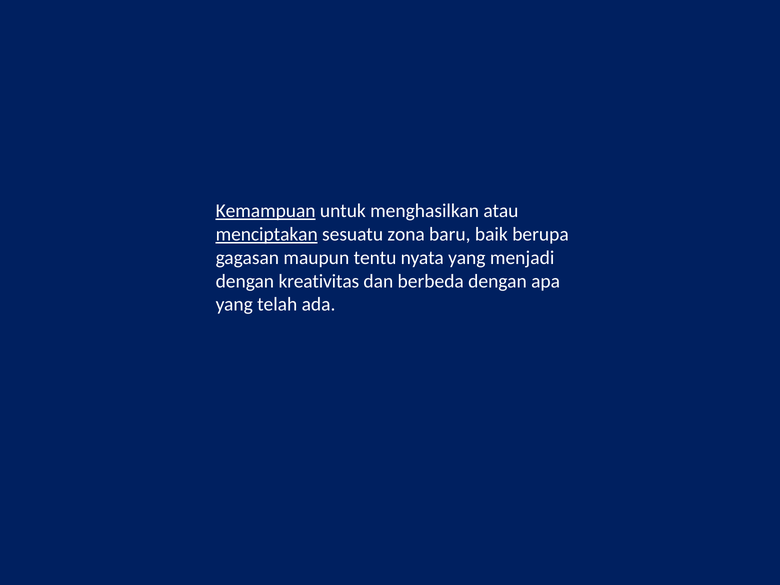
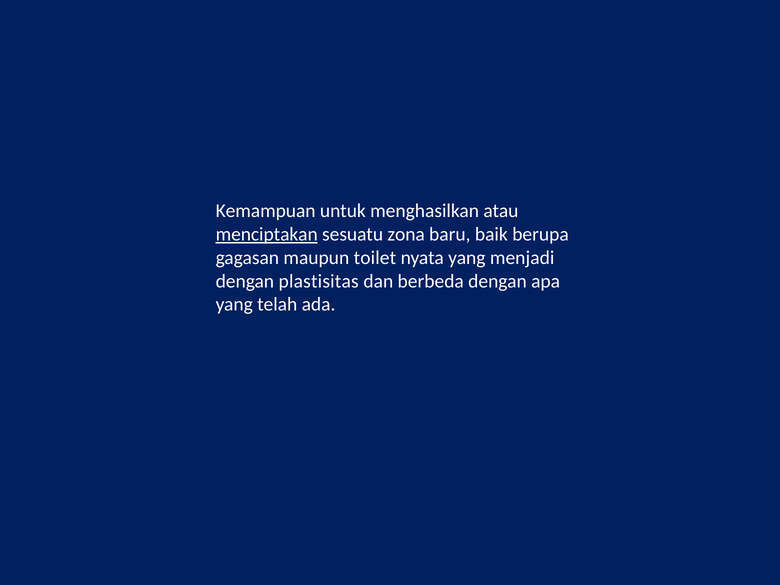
Kemampuan underline: present -> none (266, 211)
tentu: tentu -> toilet (375, 258)
kreativitas: kreativitas -> plastisitas (319, 281)
